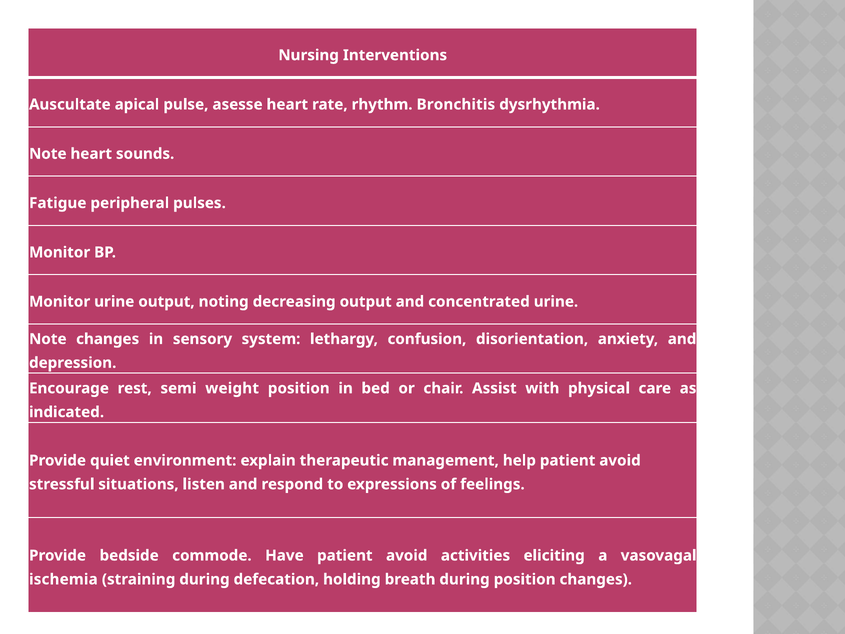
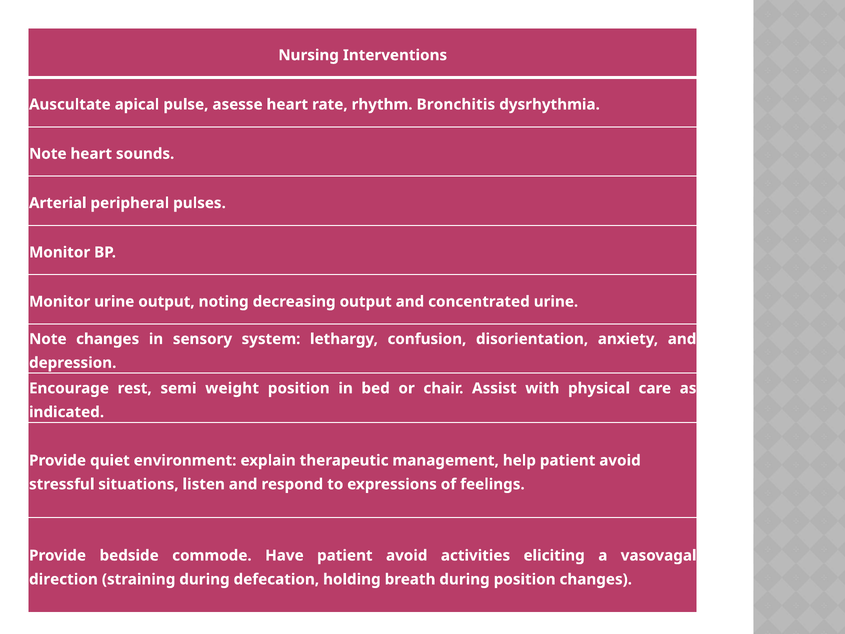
Fatigue: Fatigue -> Arterial (58, 203)
ischemia: ischemia -> direction (63, 579)
